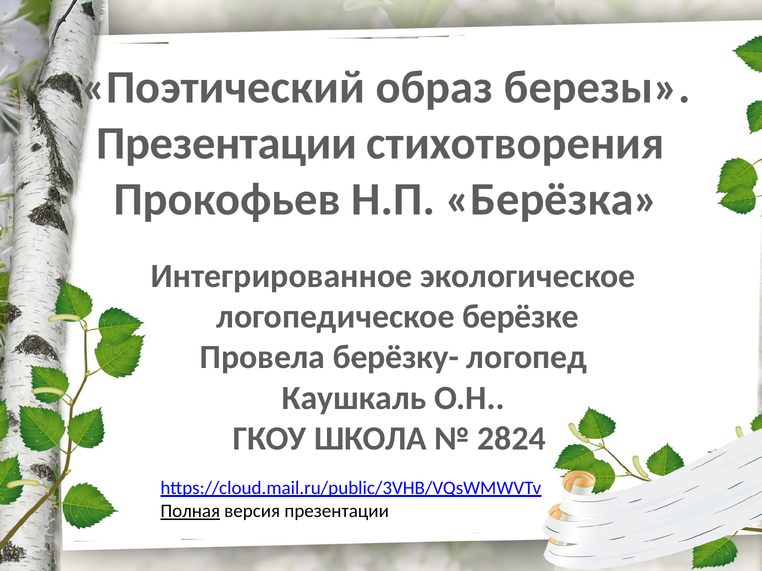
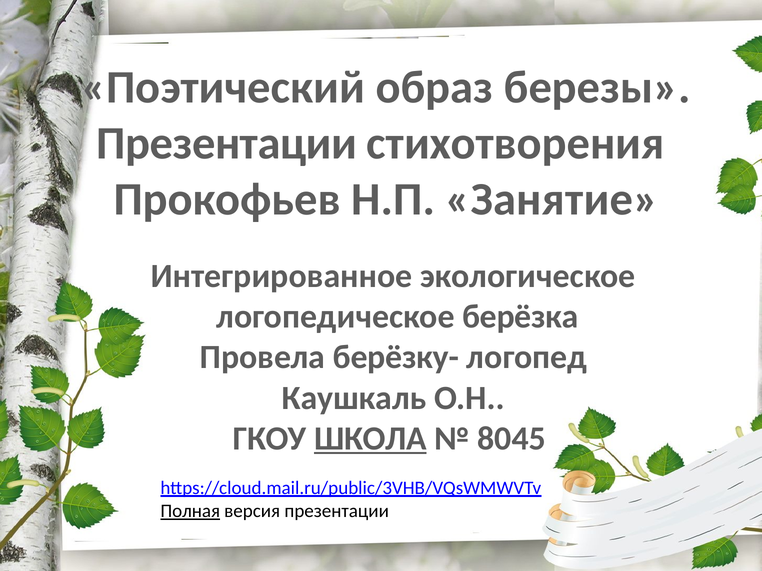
Берёзка: Берёзка -> Занятие (552, 199)
берёзке: берёзке -> берёзка (520, 317)
ШКОЛА underline: none -> present (370, 439)
2824: 2824 -> 8045 (512, 439)
